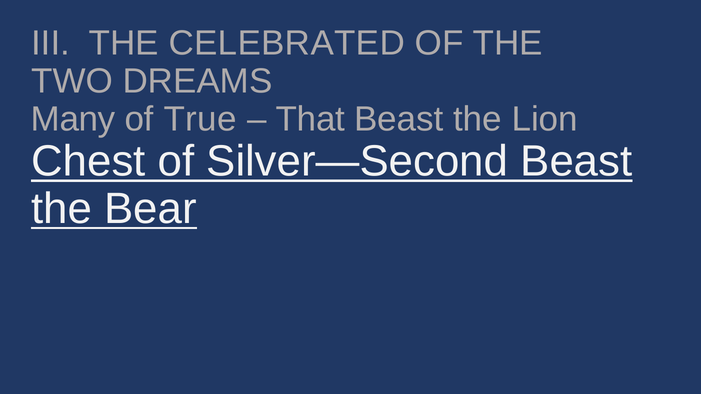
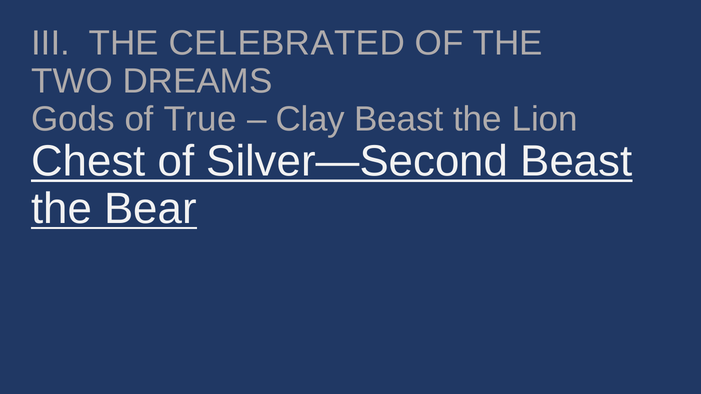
Many: Many -> Gods (73, 119)
That: That -> Clay (310, 119)
